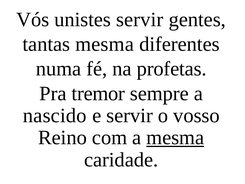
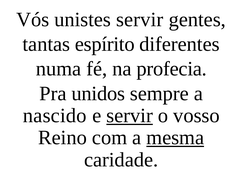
tantas mesma: mesma -> espírito (105, 44)
profetas: profetas -> profecia (172, 69)
tremor: tremor -> unidos (98, 93)
servir underline: none -> present (130, 115)
